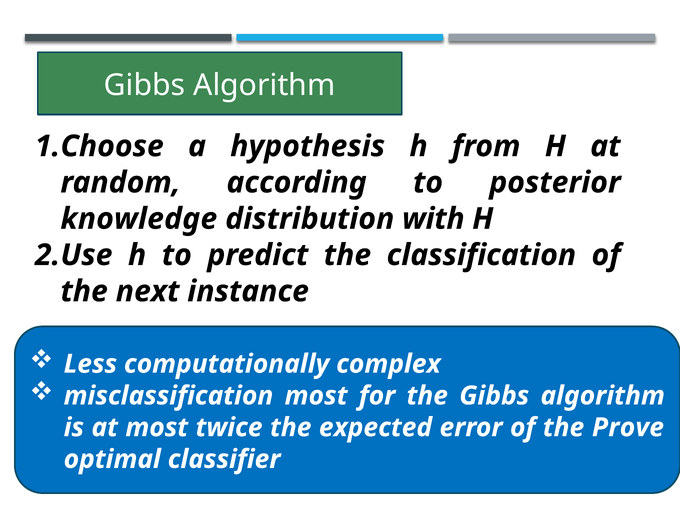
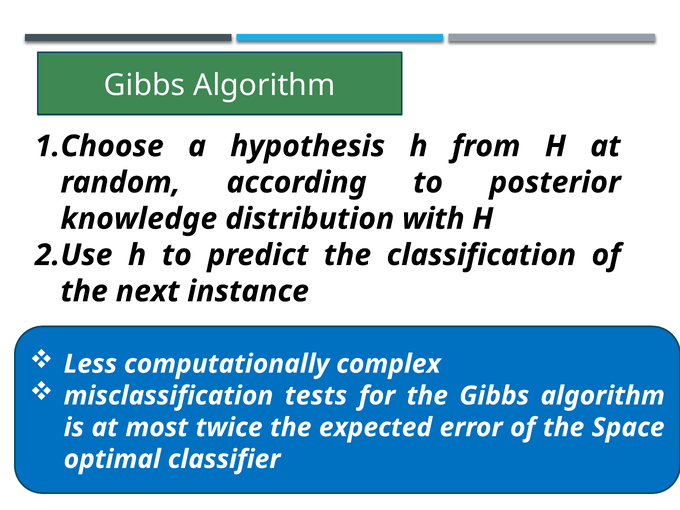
misclassification most: most -> tests (316, 396)
Prove: Prove -> Space (628, 427)
